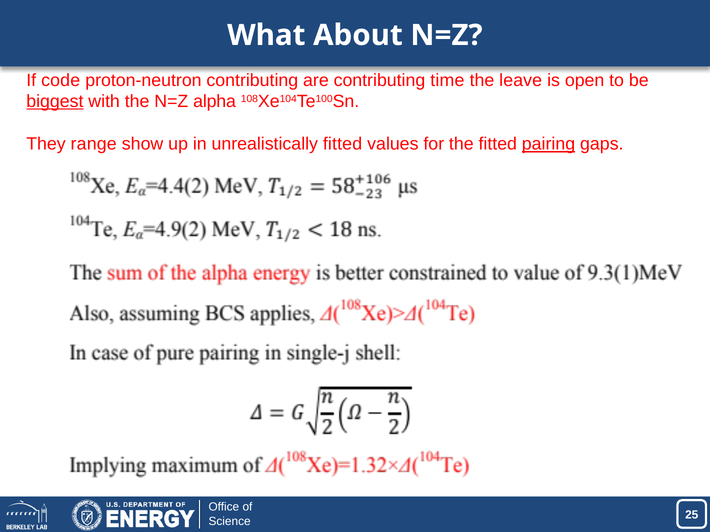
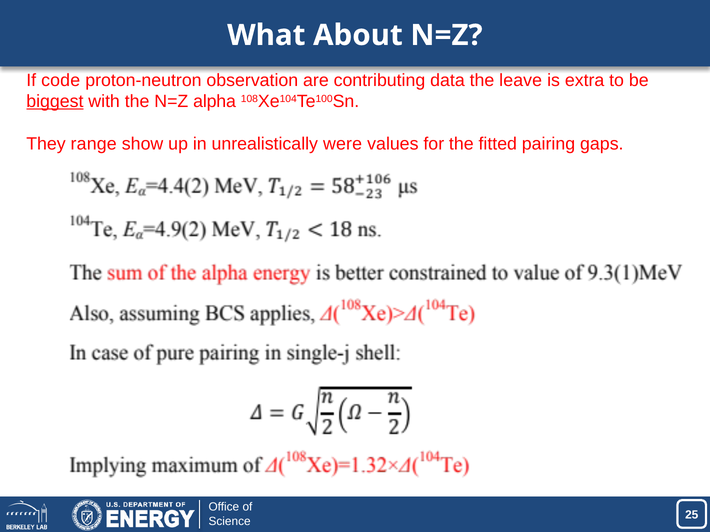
proton-neutron contributing: contributing -> observation (252, 80)
time: time -> data (447, 80)
open: open -> extra (585, 80)
unrealistically fitted: fitted -> were (343, 144)
pairing underline: present -> none (549, 144)
